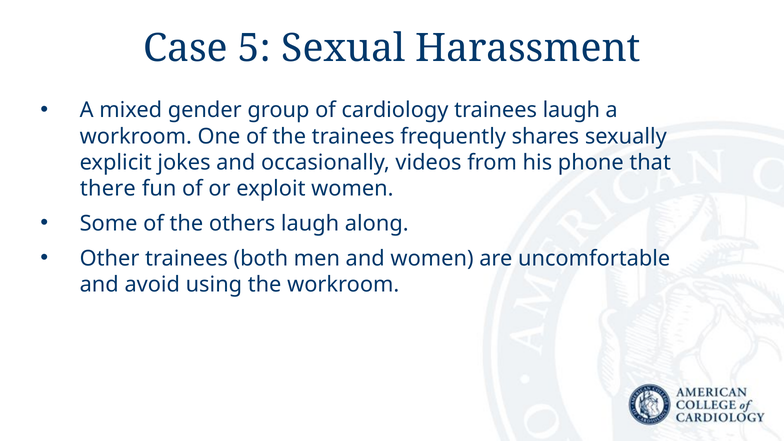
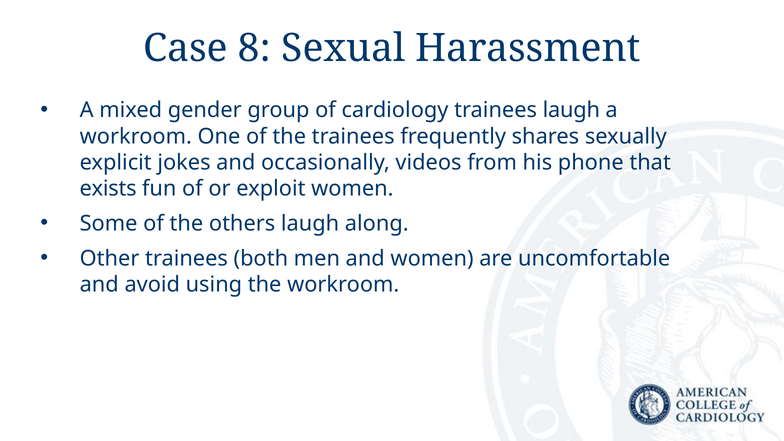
5: 5 -> 8 (254, 48)
there: there -> exists (108, 189)
